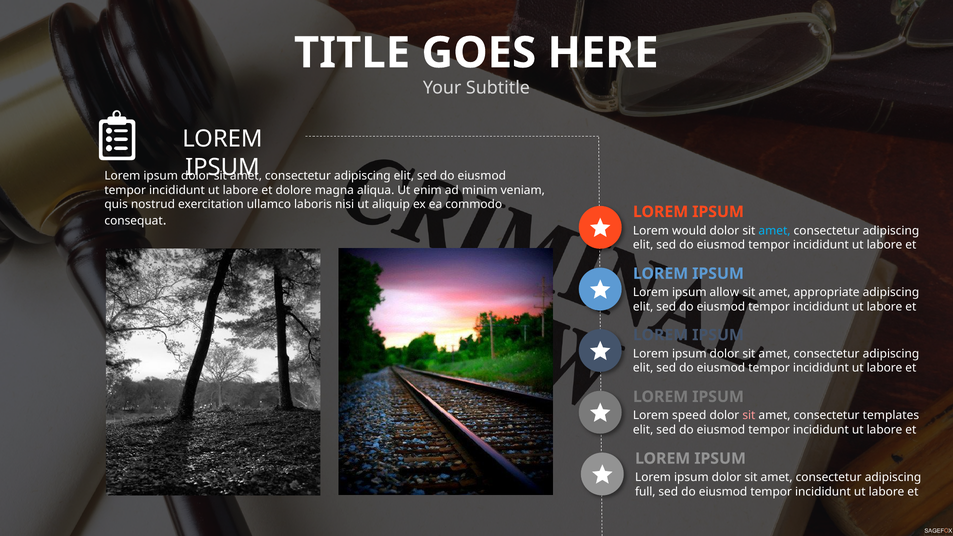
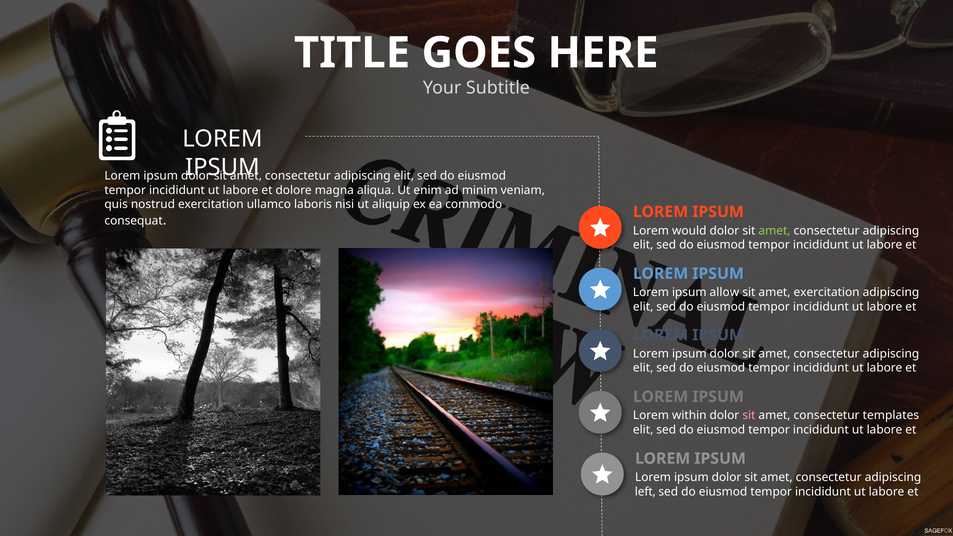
amet colour: light blue -> light green (775, 231)
amet appropriate: appropriate -> exercitation (827, 292)
speed: speed -> within (689, 416)
full: full -> left (645, 492)
